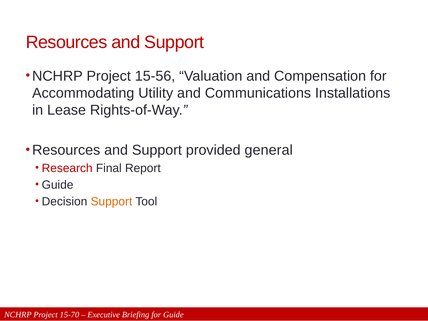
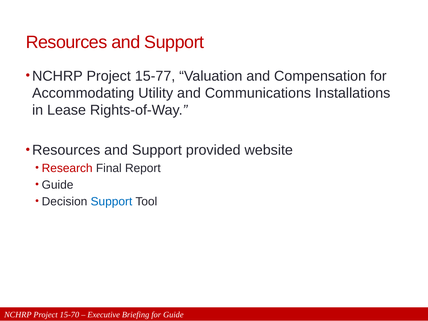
15-56: 15-56 -> 15-77 (155, 76)
general: general -> website (269, 150)
Support colour: orange -> blue (111, 201)
